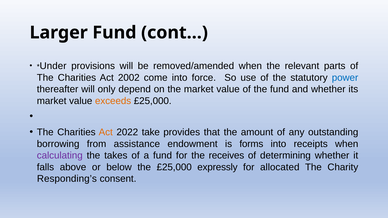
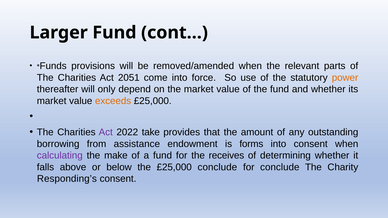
Under: Under -> Funds (53, 66)
2002: 2002 -> 2051 (129, 78)
power colour: blue -> orange (345, 78)
Act colour: orange -> purple (106, 132)
into receipts: receipts -> consent (311, 144)
takes: takes -> make (116, 156)
£25,000 expressly: expressly -> conclude (217, 167)
for allocated: allocated -> conclude (280, 167)
